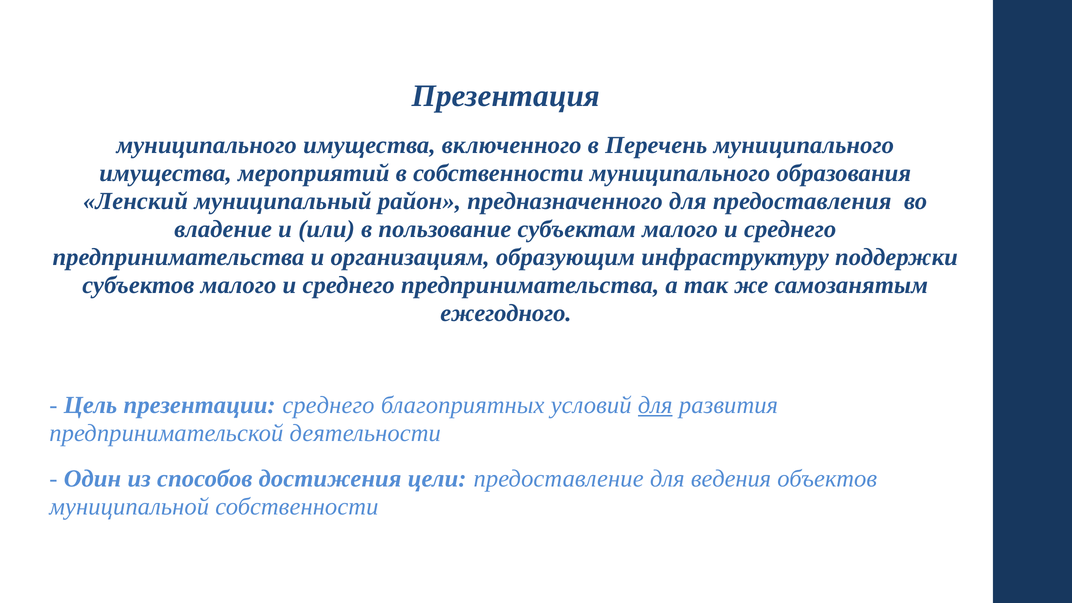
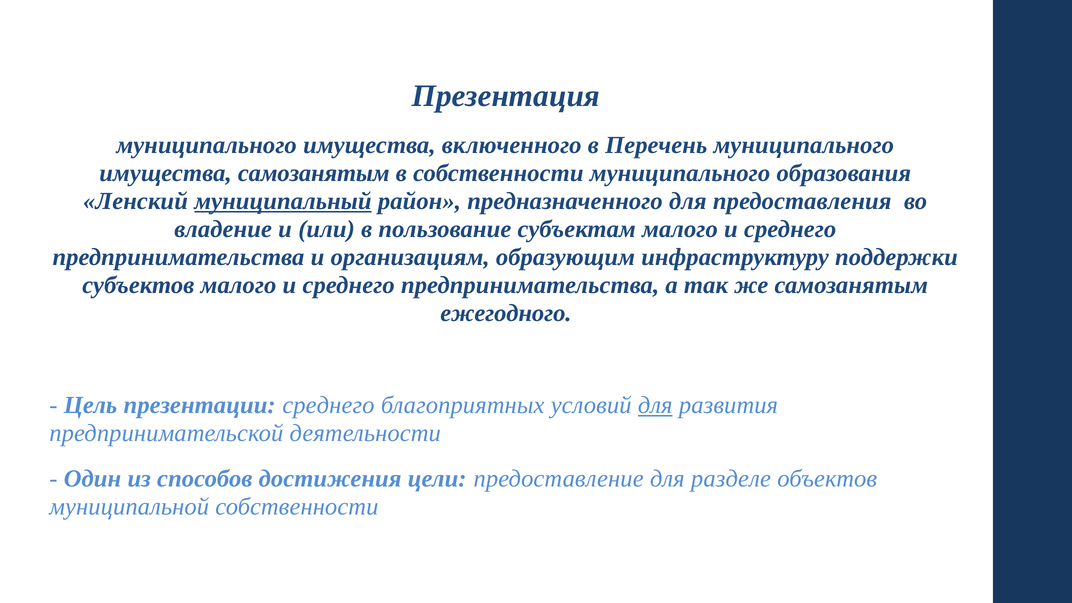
имущества мероприятий: мероприятий -> самозанятым (314, 173)
муниципальный underline: none -> present (283, 201)
ведения: ведения -> разделе (731, 479)
